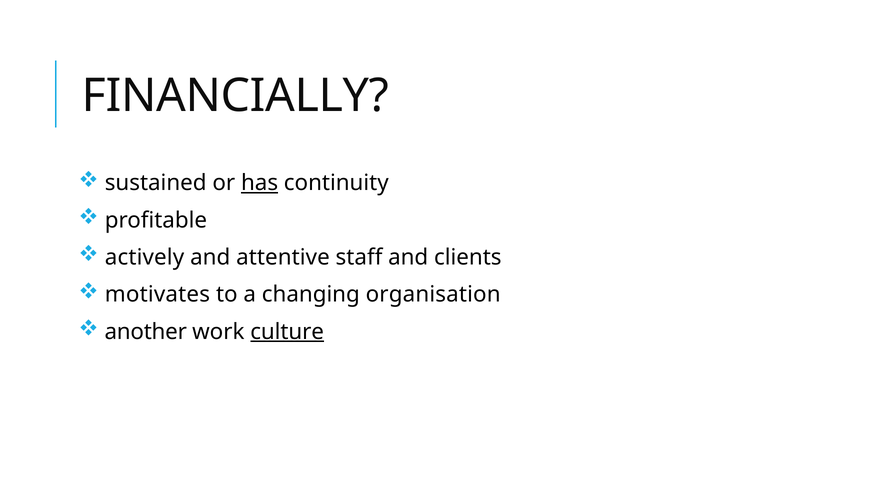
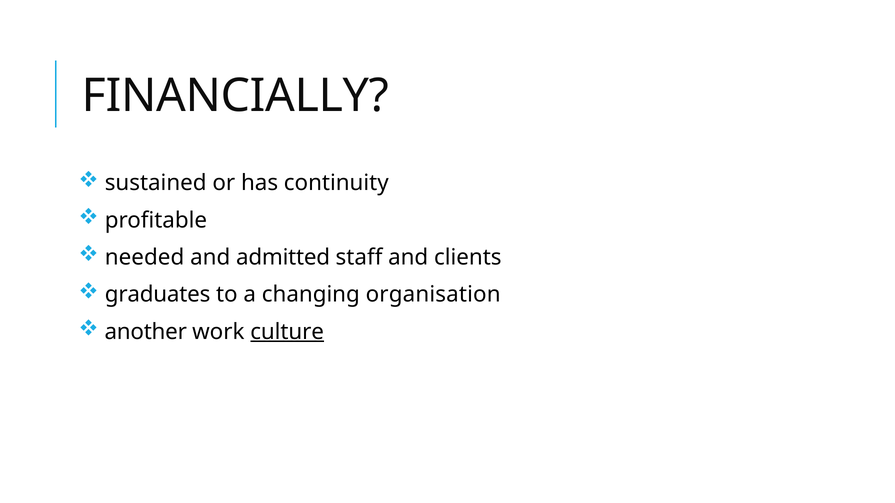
has underline: present -> none (260, 183)
actively: actively -> needed (145, 258)
attentive: attentive -> admitted (283, 258)
motivates: motivates -> graduates (158, 295)
